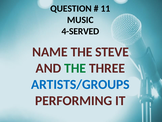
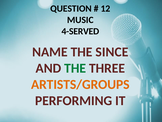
11: 11 -> 12 (105, 8)
STEVE: STEVE -> SINCE (112, 52)
ARTISTS/GROUPS colour: blue -> orange (80, 84)
